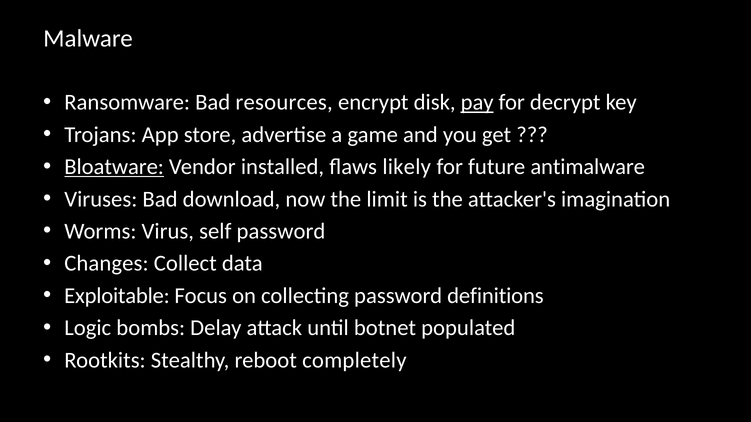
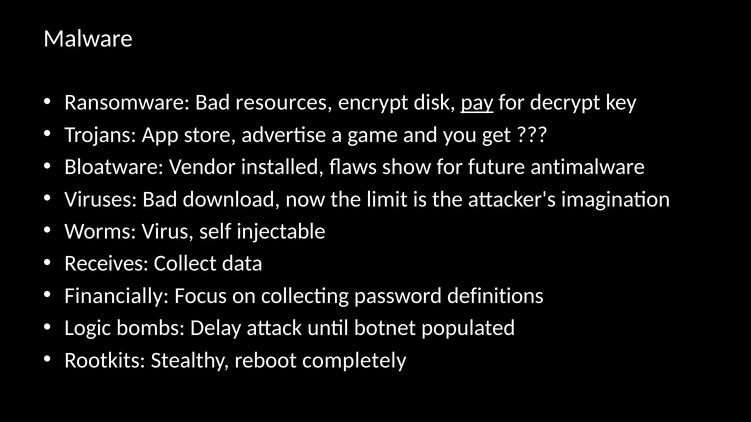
Bloatware underline: present -> none (114, 167)
likely: likely -> show (407, 167)
self password: password -> injectable (281, 231)
Changes: Changes -> Receives (107, 264)
Exploitable: Exploitable -> Financially (117, 296)
